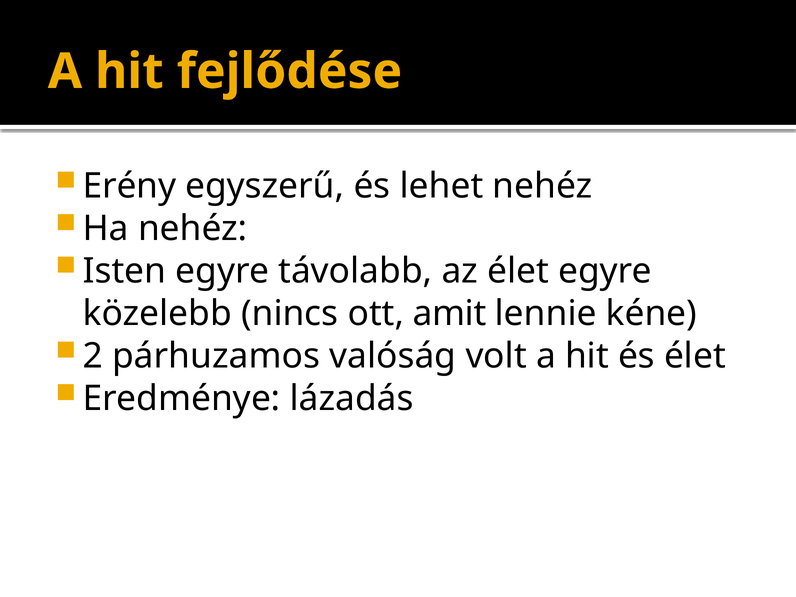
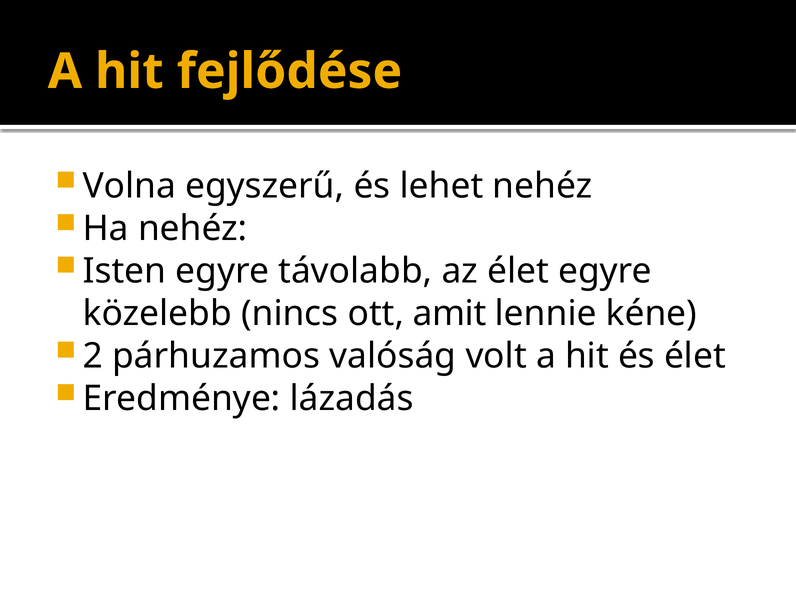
Erény: Erény -> Volna (129, 186)
